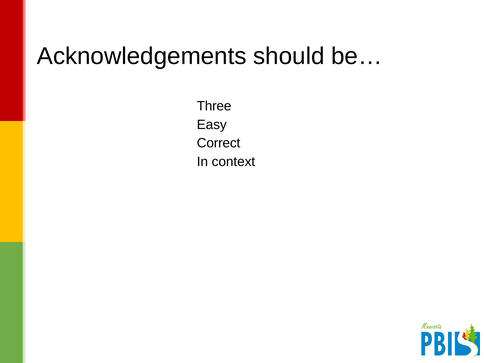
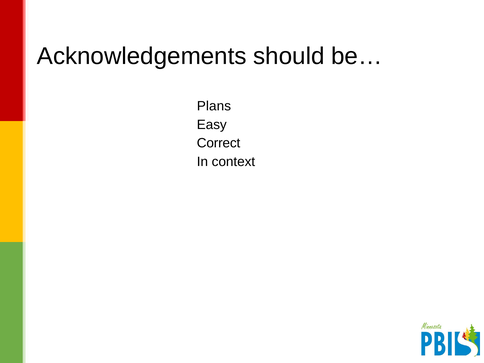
Three: Three -> Plans (214, 106)
